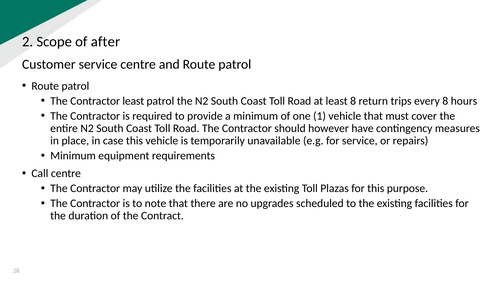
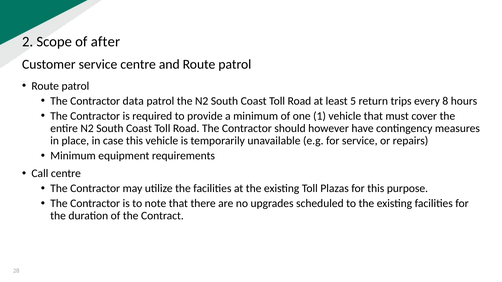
Contractor least: least -> data (133, 101)
least 8: 8 -> 5 (353, 101)
